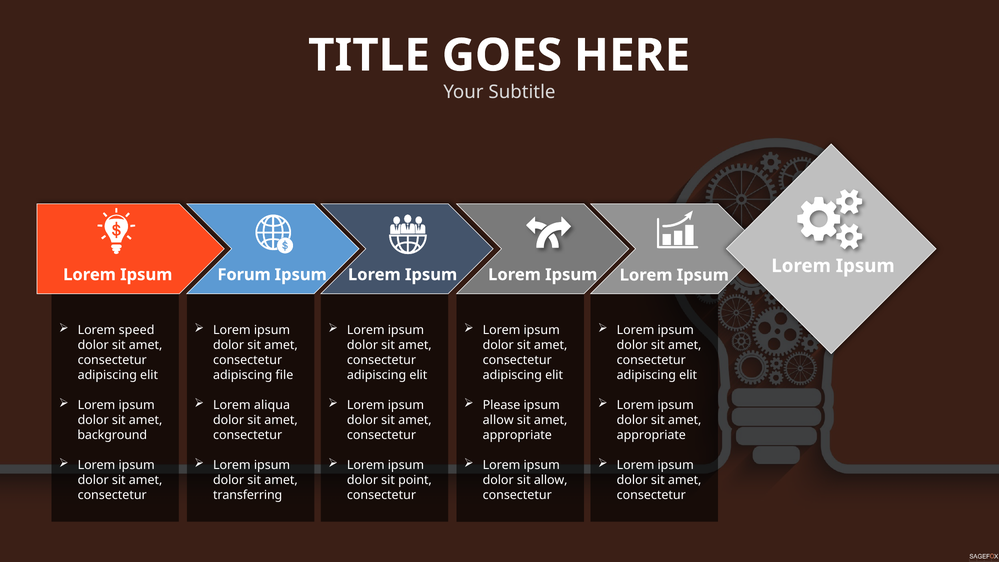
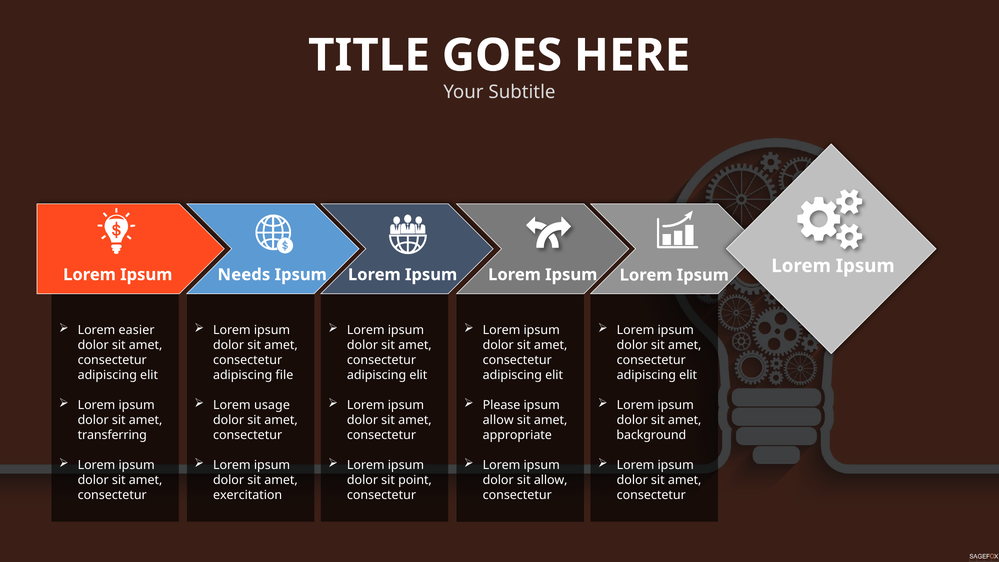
Forum: Forum -> Needs (244, 275)
speed: speed -> easier (137, 330)
aliqua: aliqua -> usage (272, 405)
background: background -> transferring (112, 435)
appropriate: appropriate -> background (651, 435)
transferring: transferring -> exercitation (248, 495)
